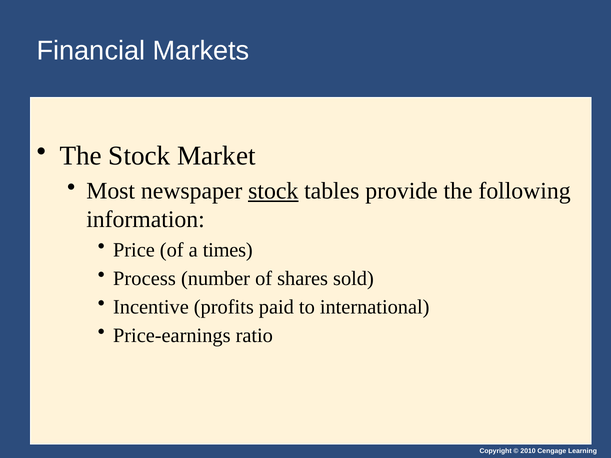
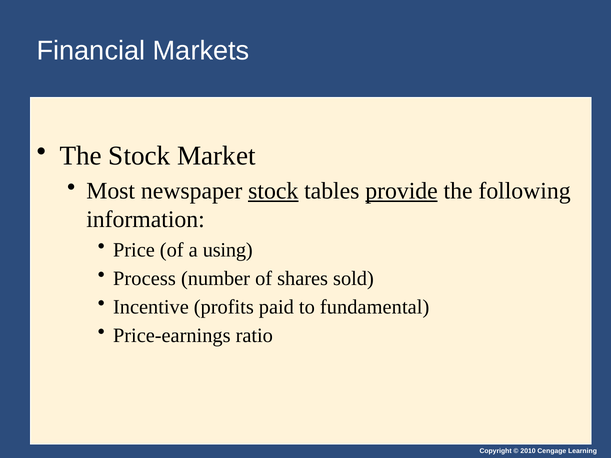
provide underline: none -> present (401, 191)
times: times -> using (228, 250)
international: international -> fundamental (375, 307)
